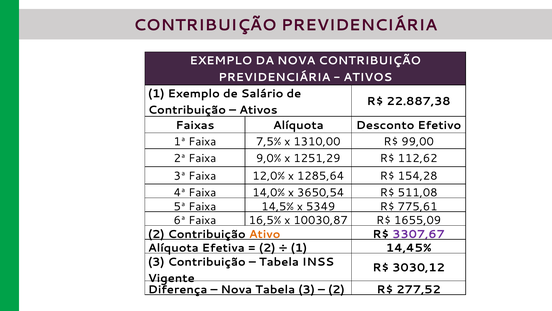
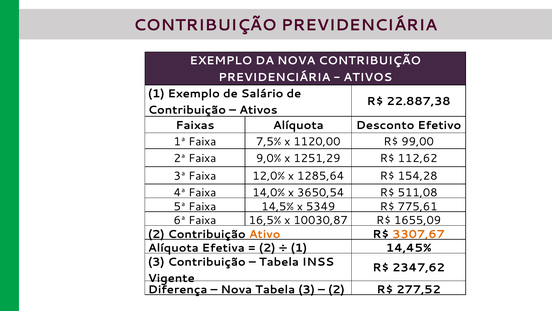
1310,00: 1310,00 -> 1120,00 (317, 141)
3307,67 colour: purple -> orange (419, 234)
3030,12: 3030,12 -> 2347,62 (419, 267)
